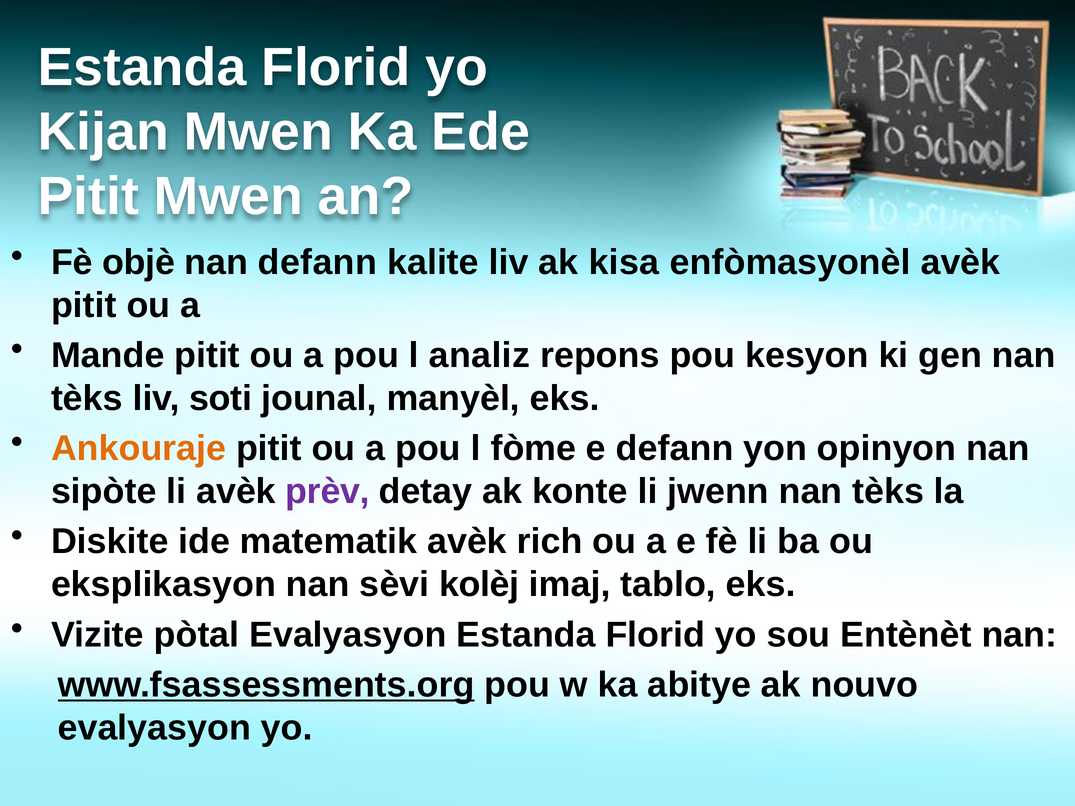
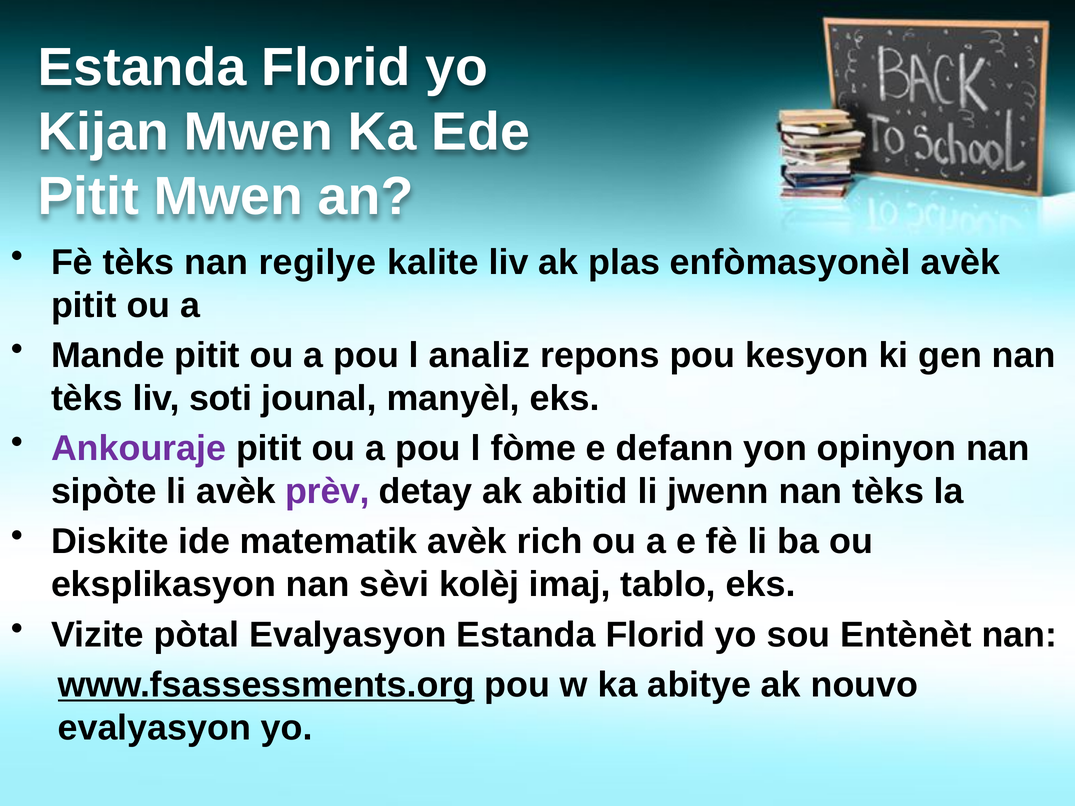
Fè objè: objè -> tèks (139, 262)
nan defann: defann -> regilye (317, 262)
kisa: kisa -> plas (624, 262)
Ankouraje colour: orange -> purple (139, 449)
konte: konte -> abitid (580, 492)
